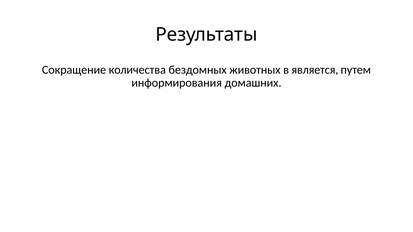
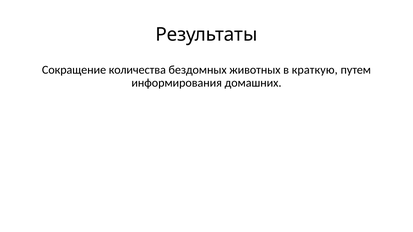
является: является -> краткую (315, 70)
